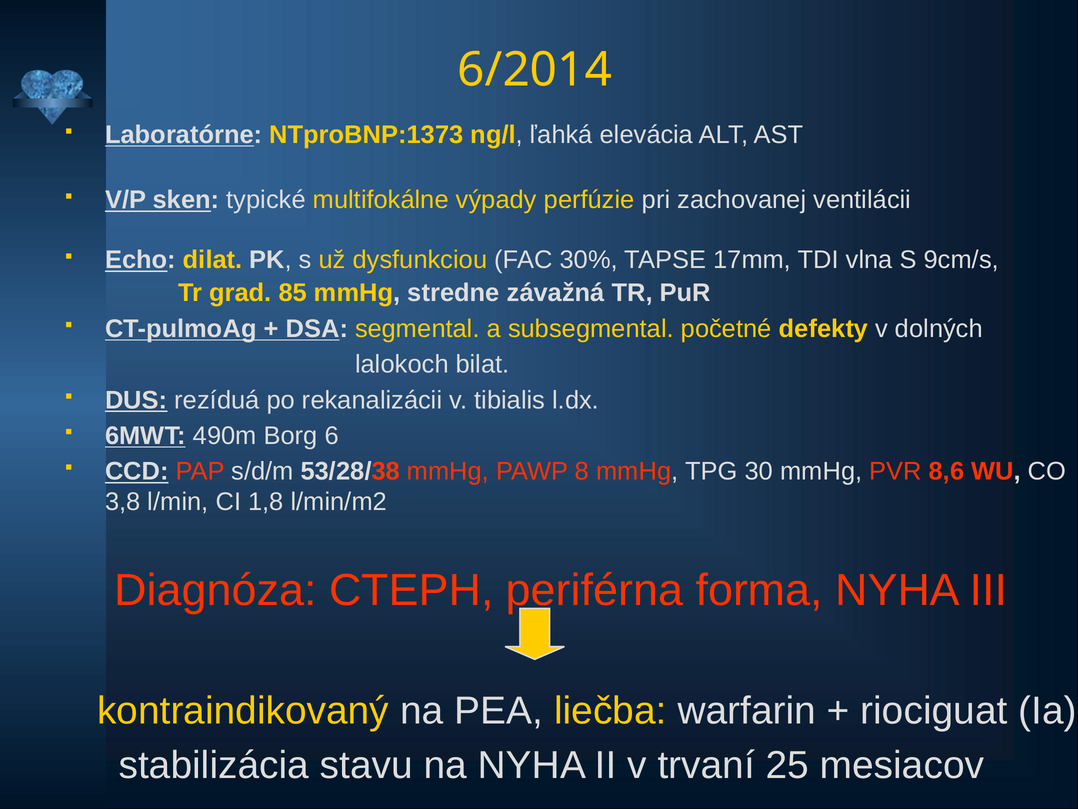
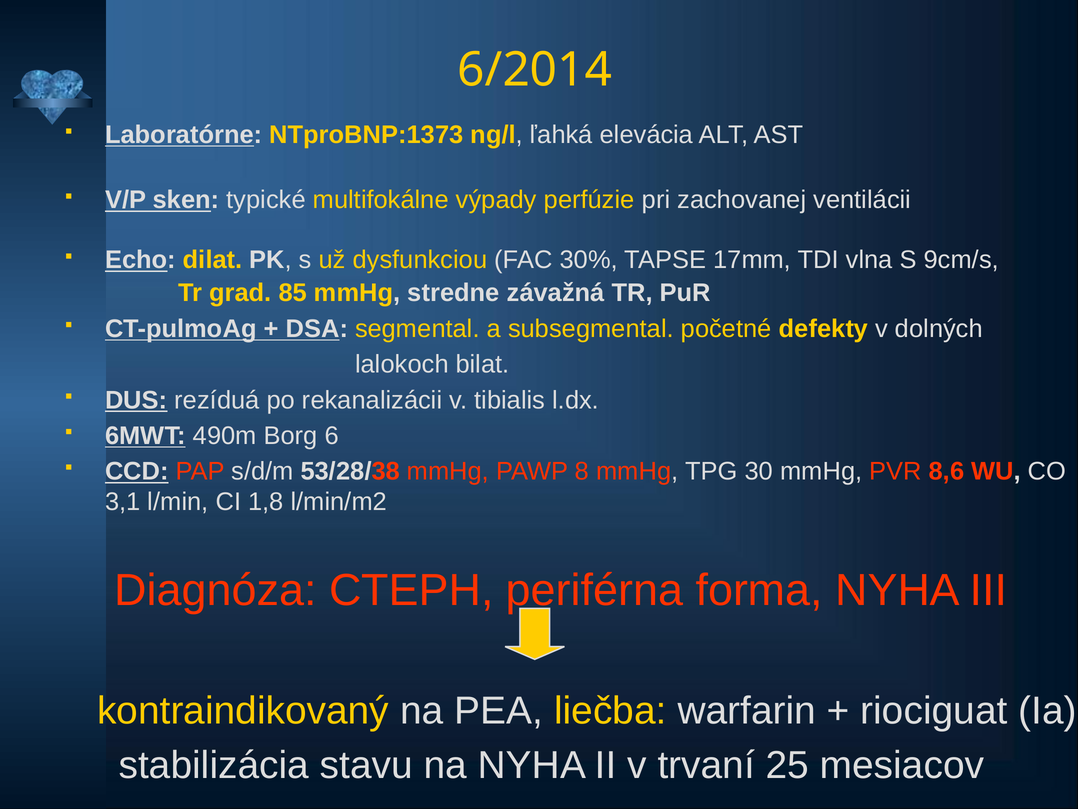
3,8: 3,8 -> 3,1 (123, 502)
